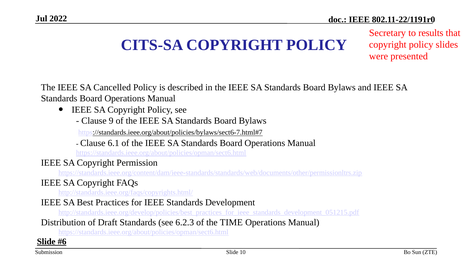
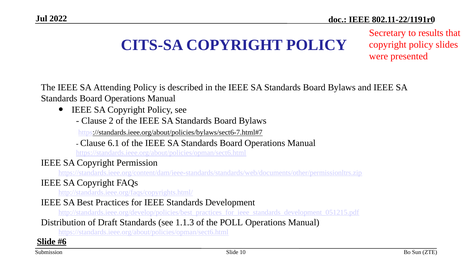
Cancelled: Cancelled -> Attending (112, 88)
9: 9 -> 2 (111, 121)
6.2.3: 6.2.3 -> 1.1.3 (185, 223)
TIME: TIME -> POLL (231, 223)
